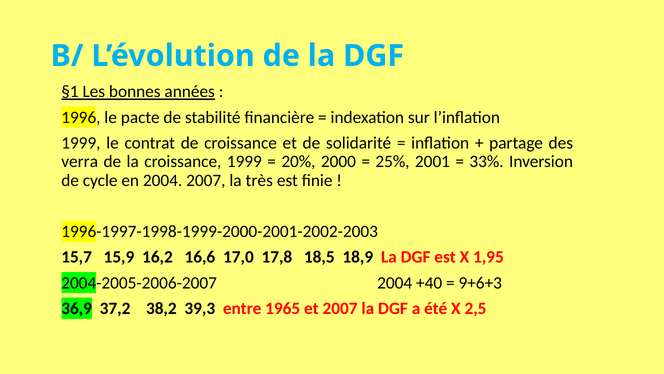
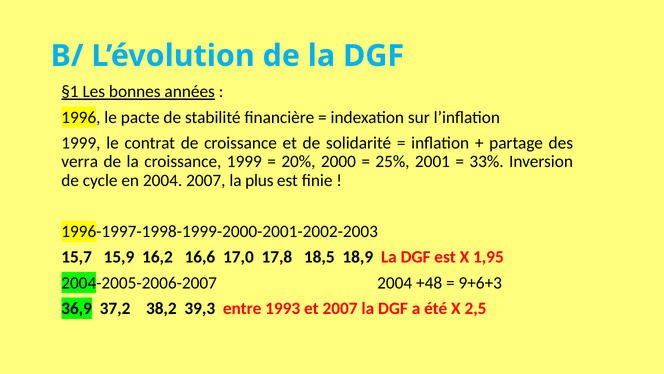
très: très -> plus (259, 180)
+40: +40 -> +48 (429, 282)
1965: 1965 -> 1993 (283, 308)
